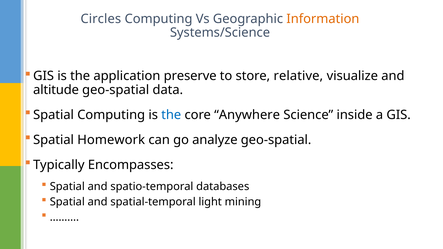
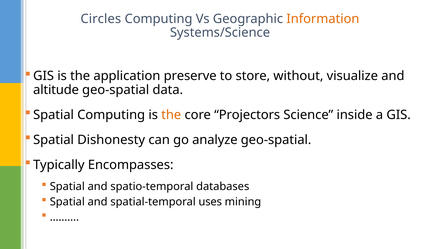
relative: relative -> without (298, 76)
the colour: blue -> orange (171, 115)
Anywhere: Anywhere -> Projectors (247, 115)
Homework: Homework -> Dishonesty (111, 140)
light: light -> uses (210, 202)
